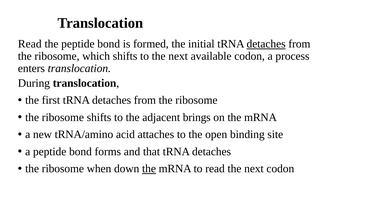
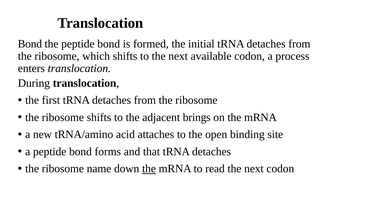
Read: Read -> Bond (30, 44)
detaches underline: present -> none (266, 44)
when: when -> name (99, 169)
